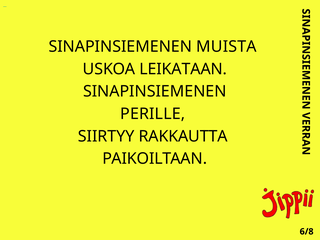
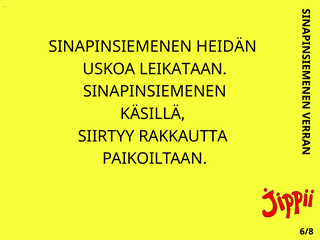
MUISTA: MUISTA -> HEIDÄN (226, 47)
PERILLE: PERILLE -> KÄSILLÄ (153, 114)
